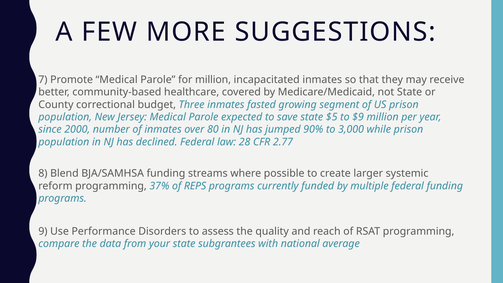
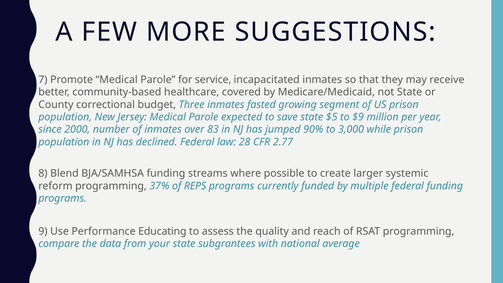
for million: million -> service (213, 80)
80: 80 -> 83 (213, 129)
Disorders: Disorders -> Educating (162, 231)
